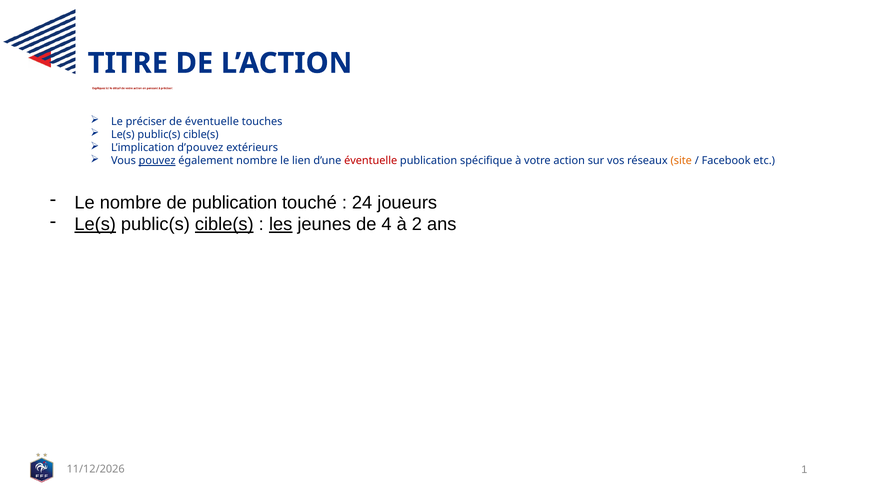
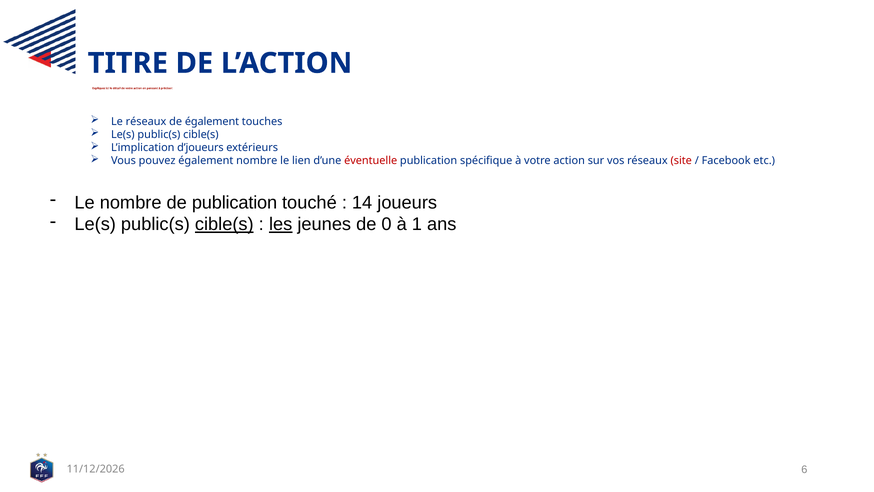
Le préciser: préciser -> réseaux (146, 121)
de éventuelle: éventuelle -> également (212, 121)
d’pouvez: d’pouvez -> d’joueurs (200, 148)
pouvez underline: present -> none (157, 161)
site colour: orange -> red (681, 161)
24: 24 -> 14 (362, 202)
Le(s underline: present -> none (95, 224)
4: 4 -> 0 (387, 224)
2: 2 -> 1 (417, 224)
1: 1 -> 6 (804, 469)
